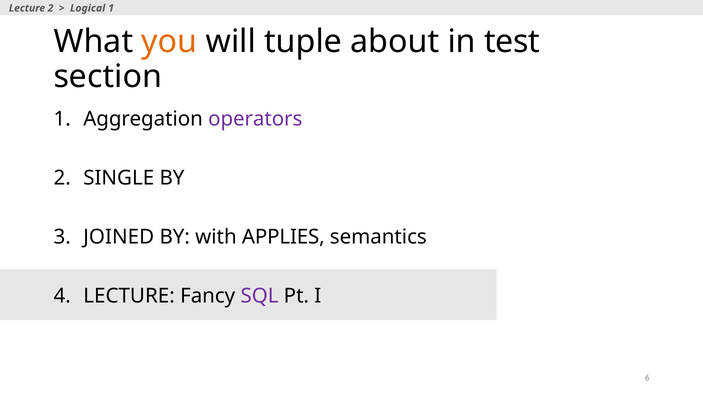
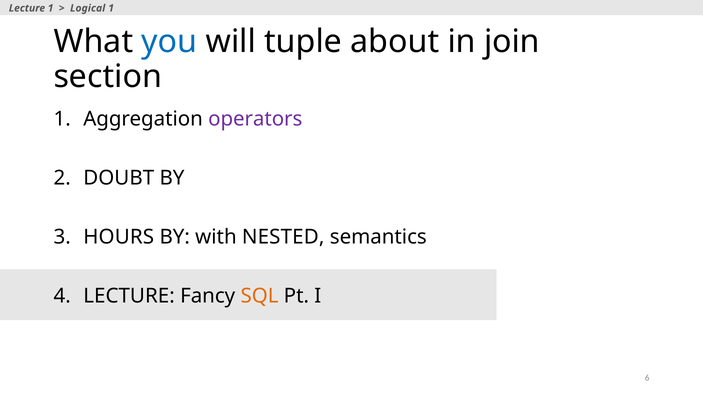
Lecture 2: 2 -> 1 (51, 8)
you colour: orange -> blue (169, 42)
test: test -> join (512, 42)
SINGLE: SINGLE -> DOUBT (119, 178)
JOINED: JOINED -> HOURS (119, 237)
APPLIES: APPLIES -> NESTED (283, 237)
SQL colour: purple -> orange (260, 295)
